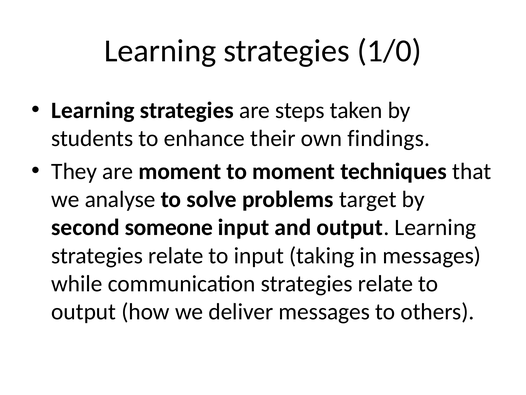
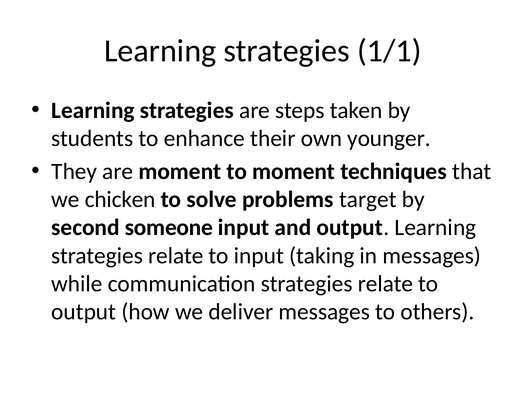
1/0: 1/0 -> 1/1 (389, 51)
findings: findings -> younger (389, 138)
analyse: analyse -> chicken (120, 199)
